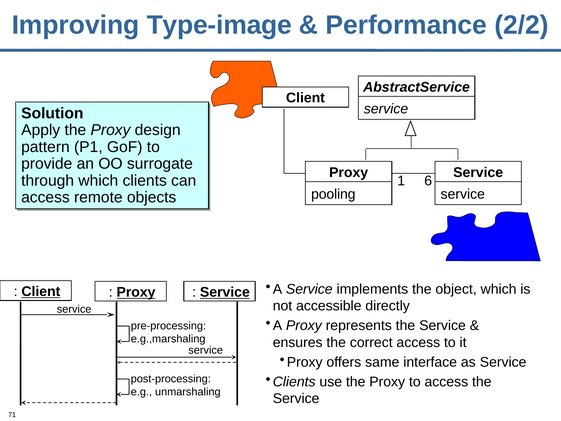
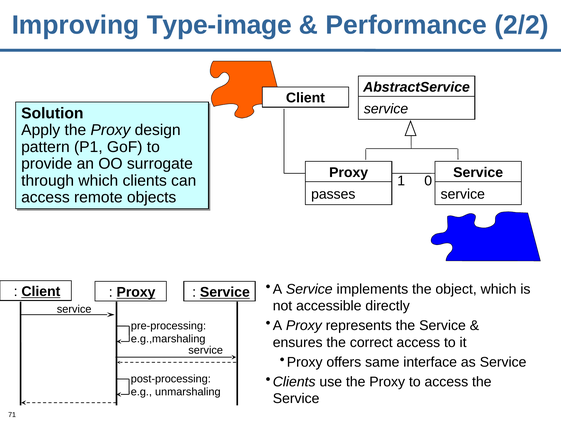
6: 6 -> 0 (428, 181)
pooling: pooling -> passes (333, 194)
